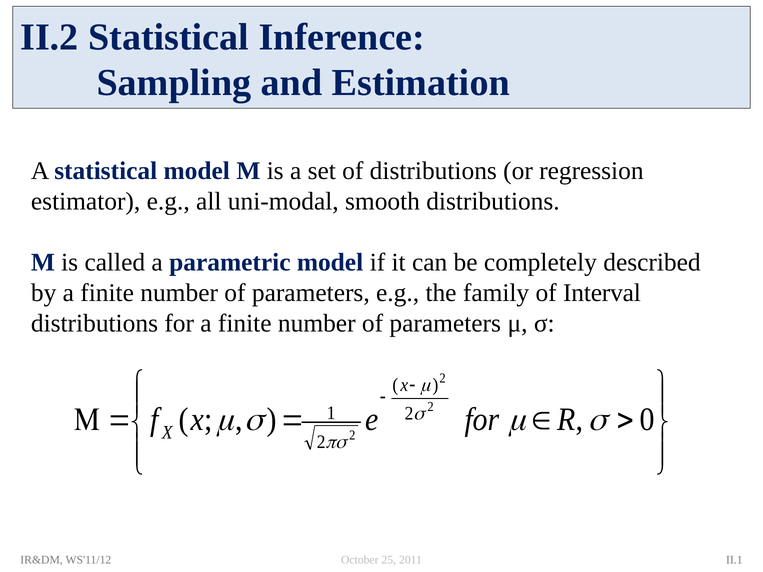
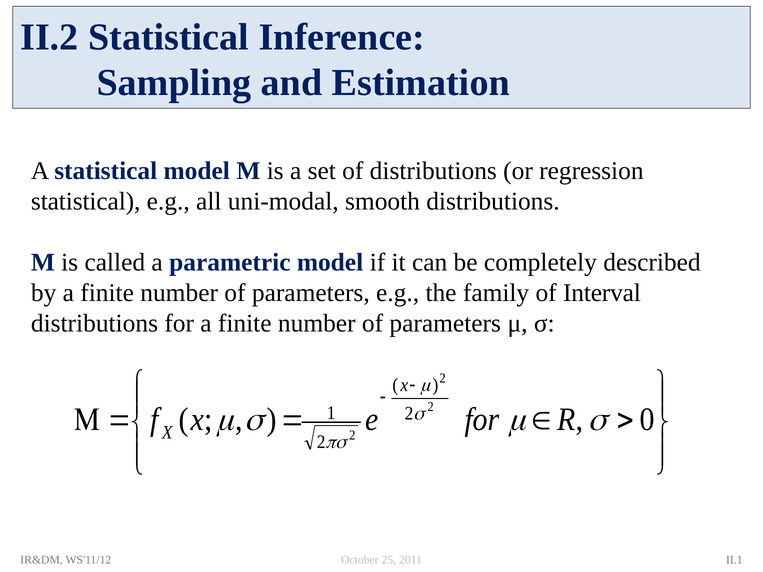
estimator: estimator -> statistical (86, 201)
